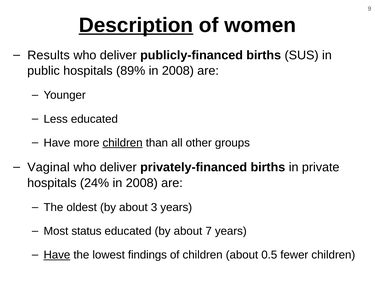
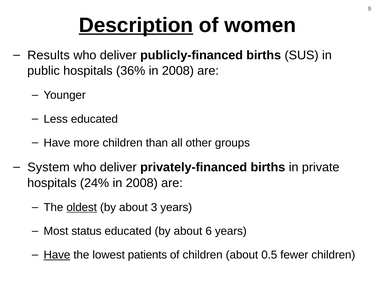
89%: 89% -> 36% (131, 71)
children underline: present -> none (123, 143)
Vaginal: Vaginal -> System (49, 167)
oldest underline: none -> present (82, 208)
7: 7 -> 6 (209, 231)
findings: findings -> patients (147, 255)
